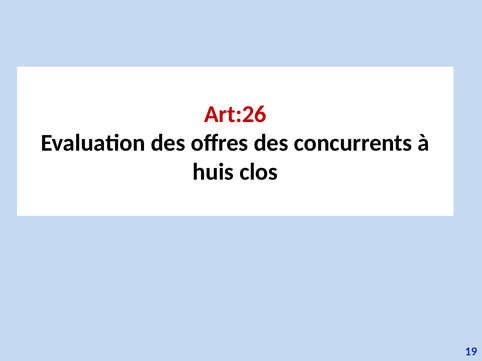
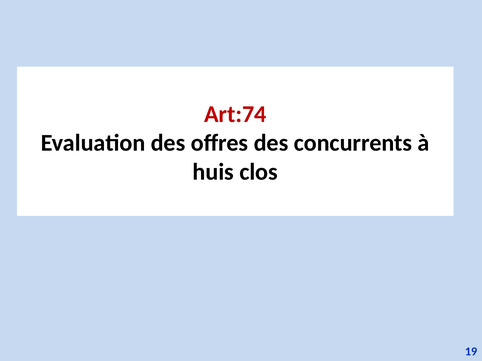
Art:26: Art:26 -> Art:74 (235, 114)
